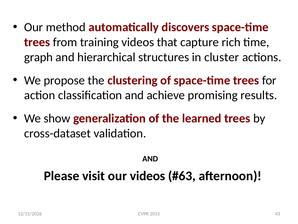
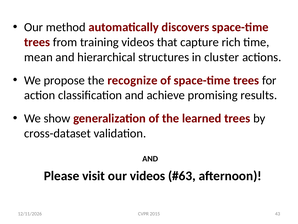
graph: graph -> mean (38, 57)
clustering: clustering -> recognize (132, 80)
